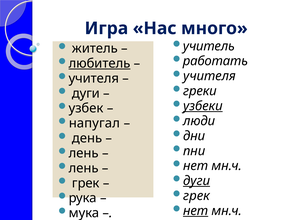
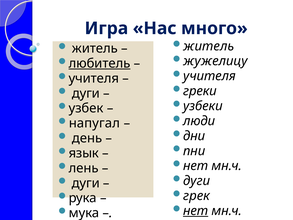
учитель: учитель -> житель (209, 46)
работать: работать -> жужелицу (215, 61)
узбеки underline: present -> none (203, 106)
лень: лень -> язык (84, 153)
дуги underline: present -> none (197, 181)
грек: грек -> дуги (86, 183)
